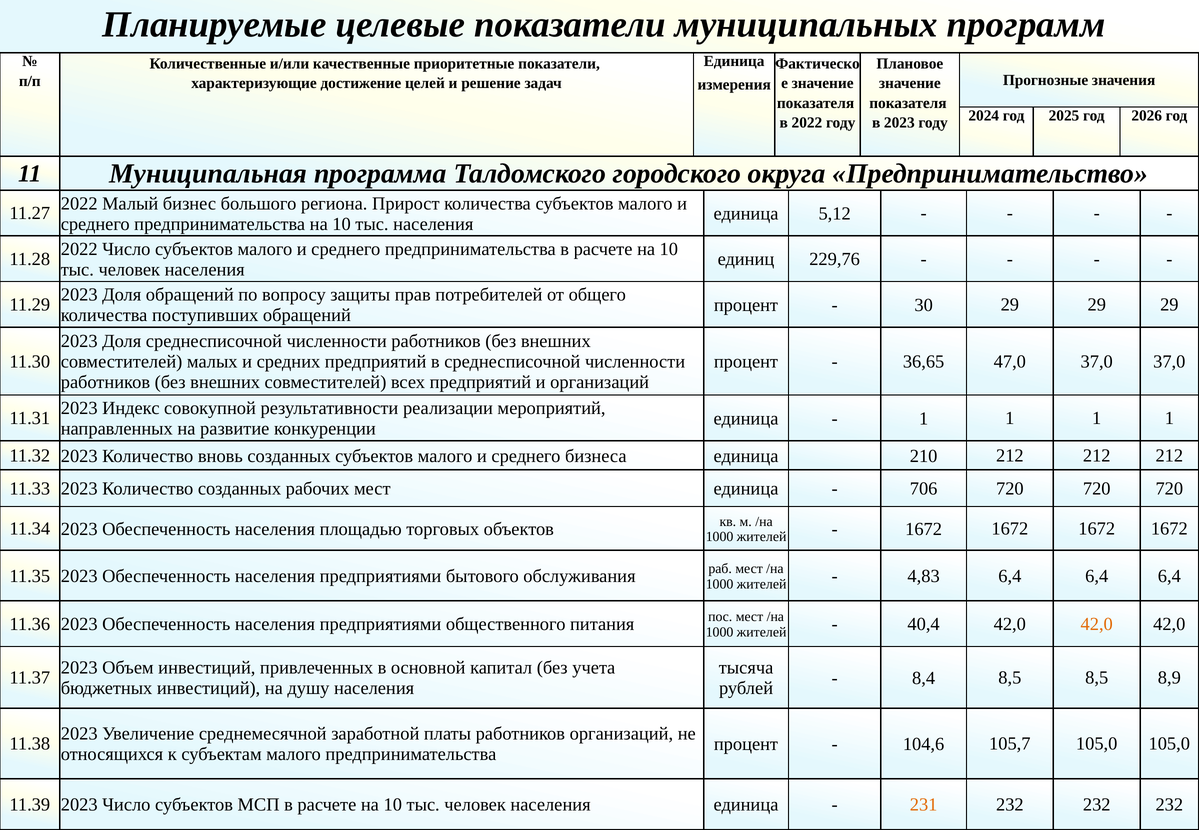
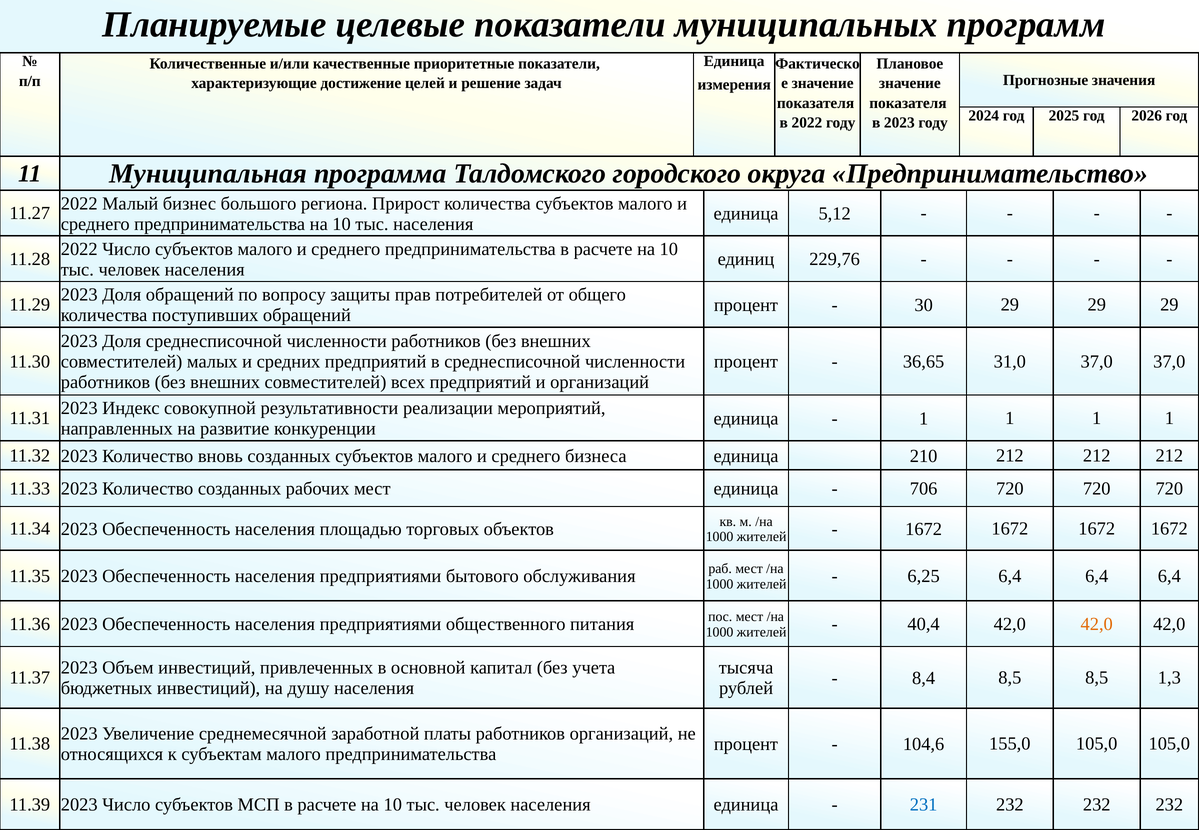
47,0: 47,0 -> 31,0 (1010, 361)
4,83: 4,83 -> 6,25 (924, 576)
8,9: 8,9 -> 1,3 (1169, 678)
105,7: 105,7 -> 155,0 (1010, 744)
231 colour: orange -> blue (924, 805)
